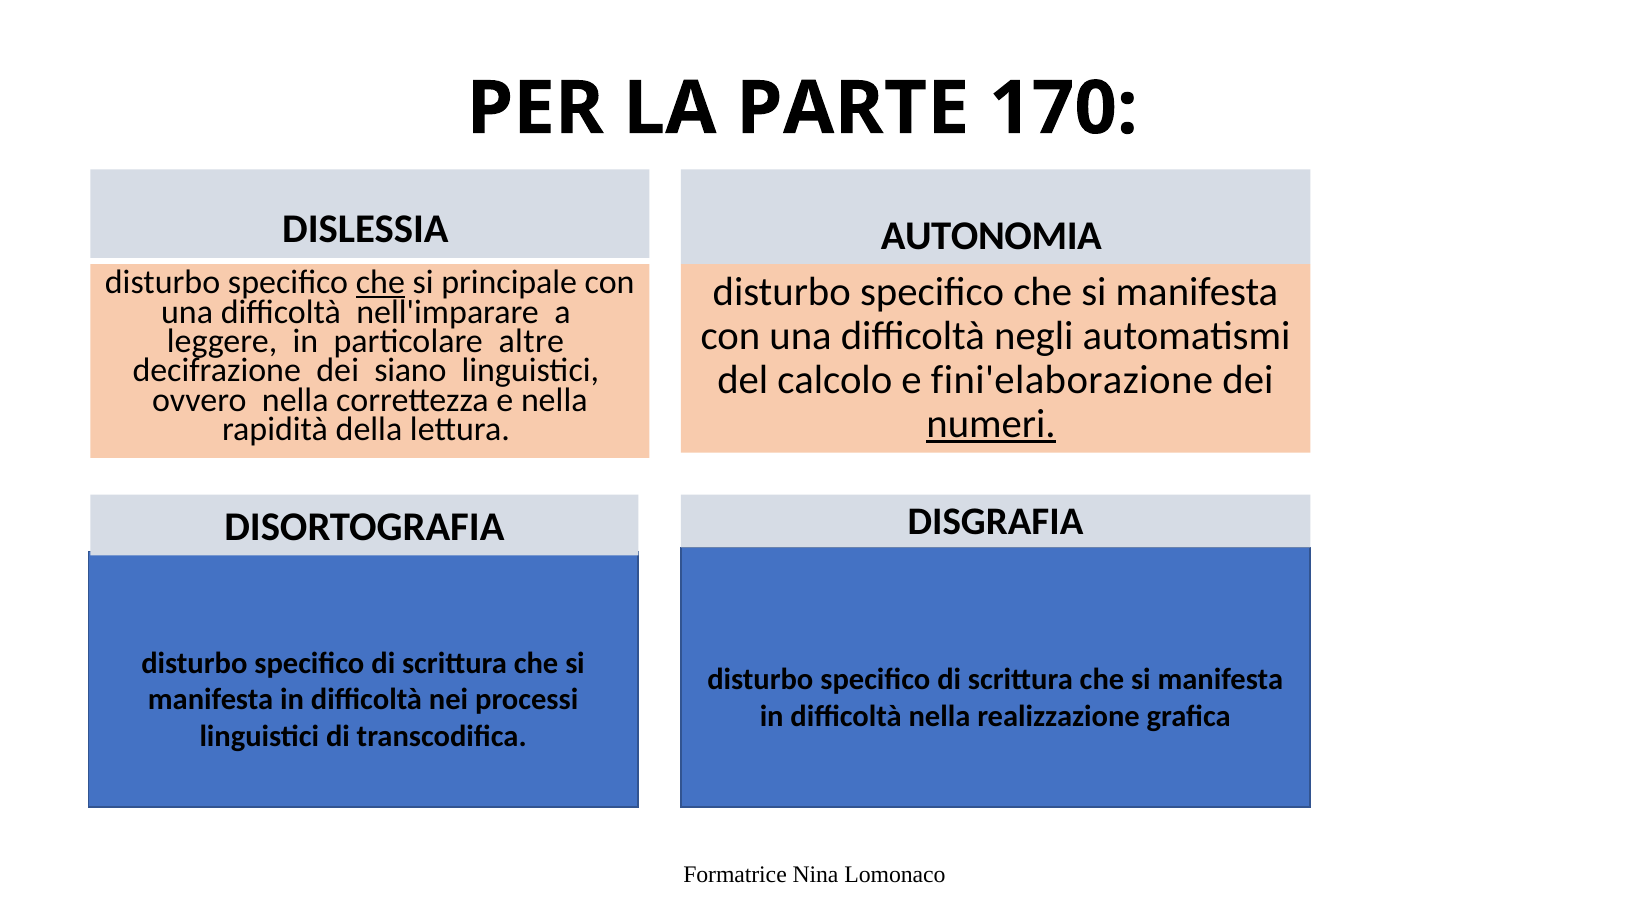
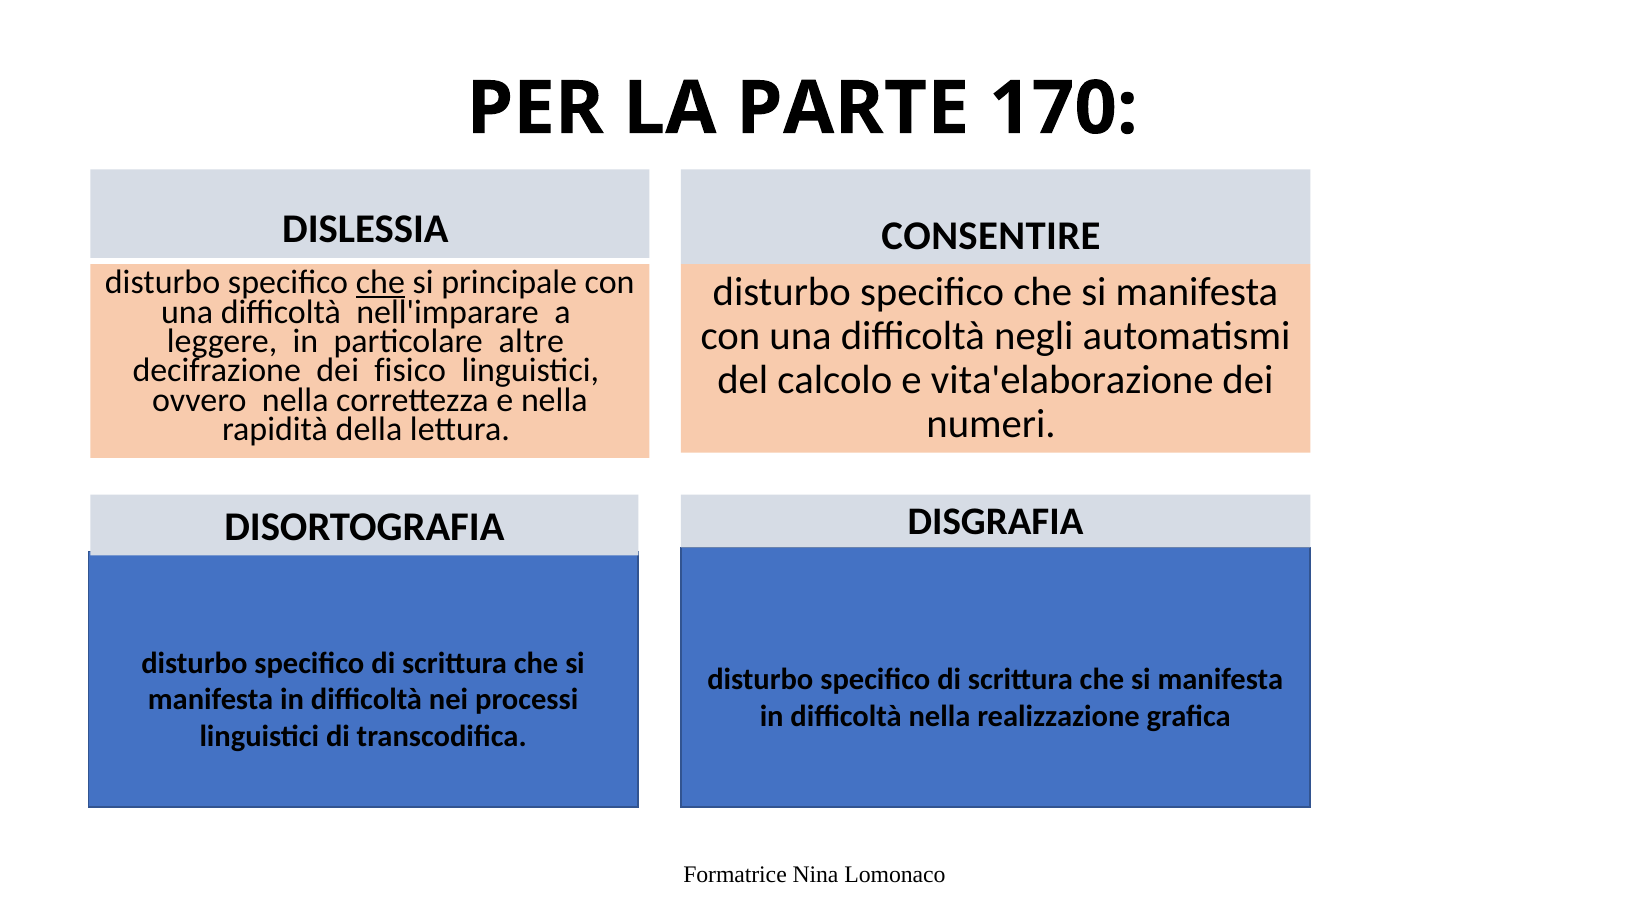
AUTONOMIA: AUTONOMIA -> CONSENTIRE (991, 236)
siano: siano -> fisico (410, 371)
fini'elaborazione: fini'elaborazione -> vita'elaborazione (1072, 380)
numeri underline: present -> none (991, 424)
